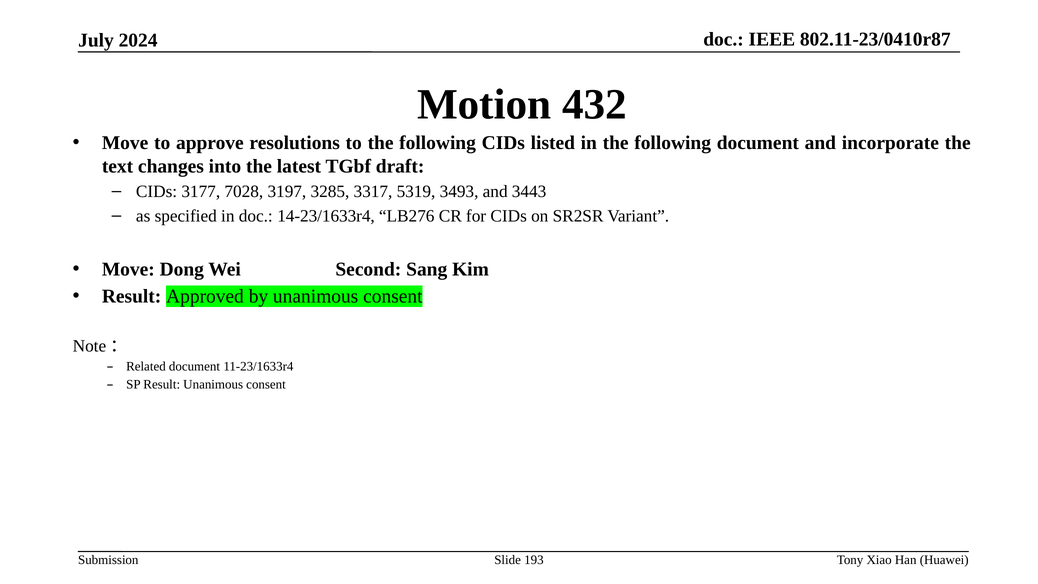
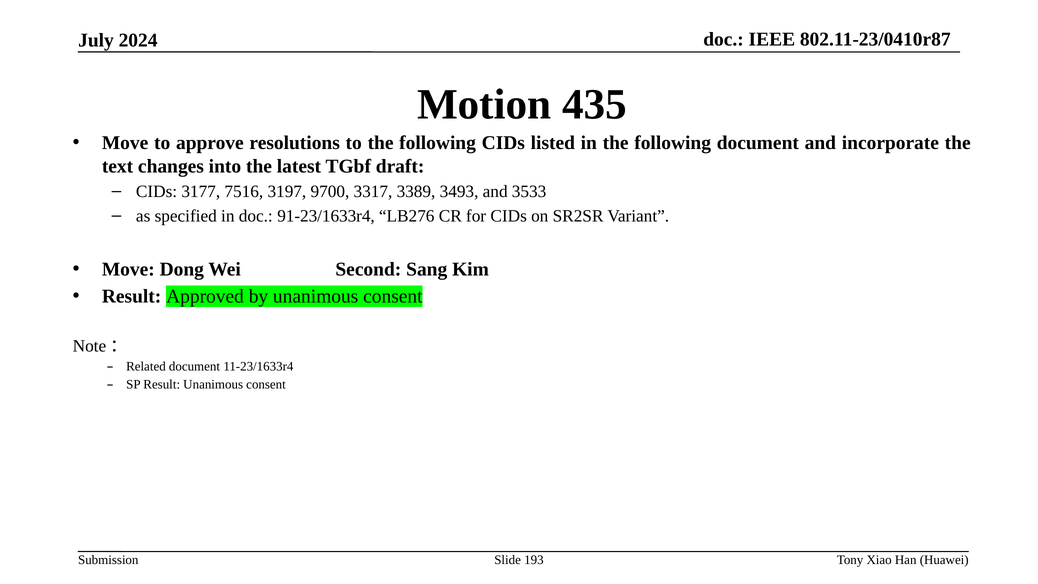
432: 432 -> 435 (595, 104)
7028: 7028 -> 7516 (244, 192)
3285: 3285 -> 9700 (330, 192)
5319: 5319 -> 3389 (416, 192)
3443: 3443 -> 3533 (529, 192)
14-23/1633r4: 14-23/1633r4 -> 91-23/1633r4 (326, 216)
